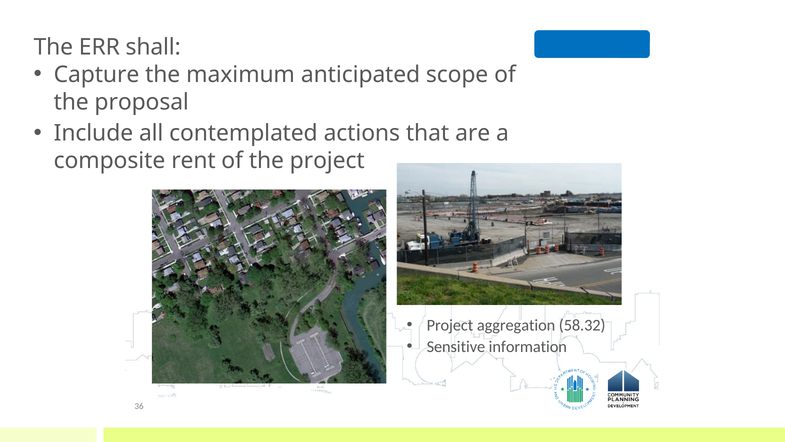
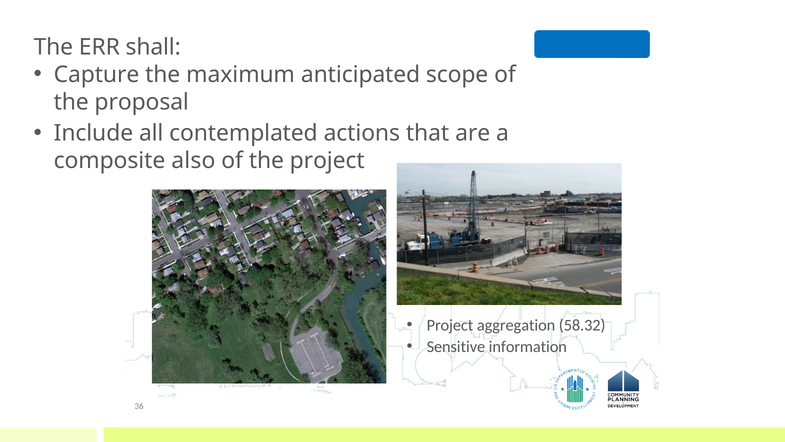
rent: rent -> also (193, 161)
